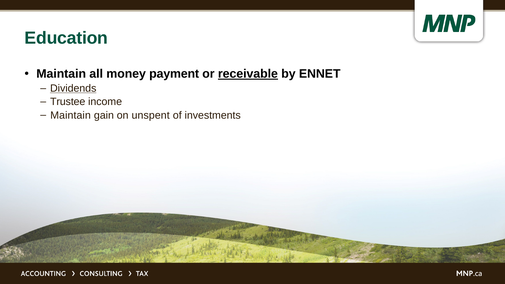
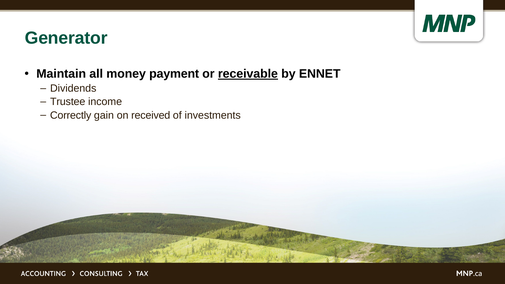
Education: Education -> Generator (66, 38)
Dividends underline: present -> none (73, 88)
Maintain: Maintain -> Correctly (71, 115)
unspent: unspent -> received (151, 115)
